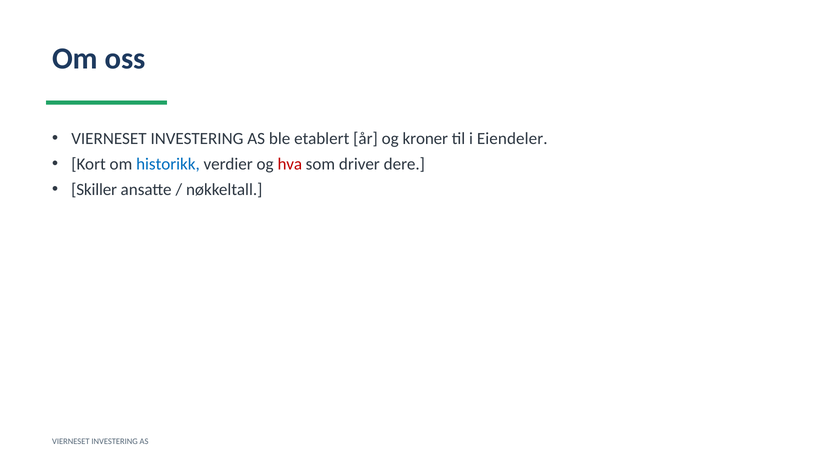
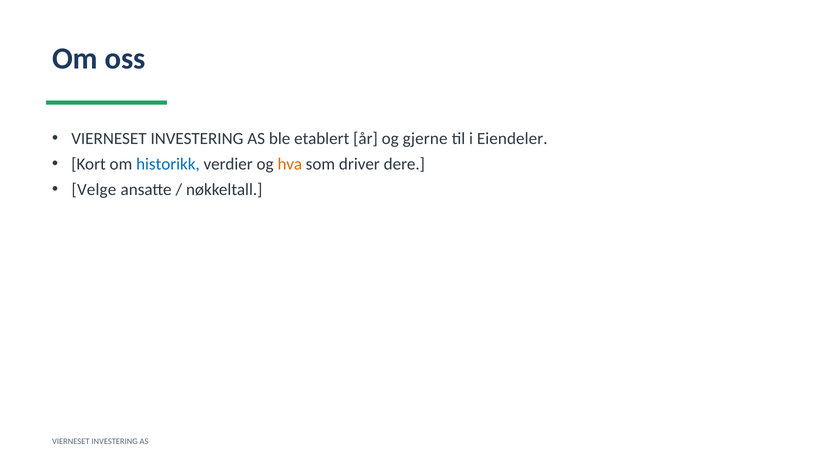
kroner: kroner -> gjerne (425, 139)
hva colour: red -> orange (290, 164)
Skiller: Skiller -> Velge (94, 190)
